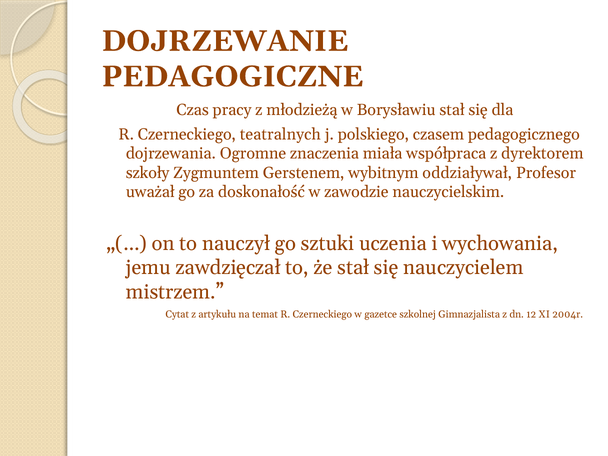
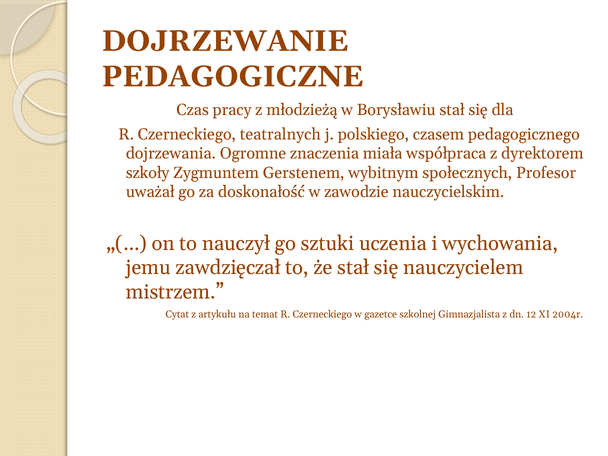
oddziaływał: oddziaływał -> społecznych (467, 173)
